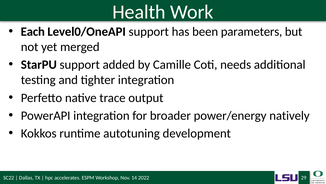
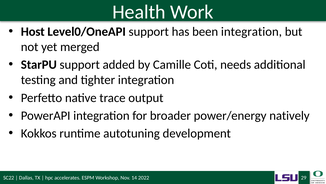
Each: Each -> Host (33, 32)
been parameters: parameters -> integration (251, 32)
